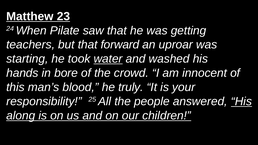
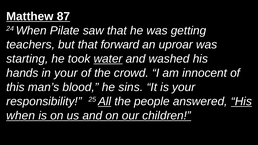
23: 23 -> 87 (63, 16)
in bore: bore -> your (66, 73)
truly: truly -> sins (131, 87)
All underline: none -> present (105, 101)
along: along -> when (21, 116)
